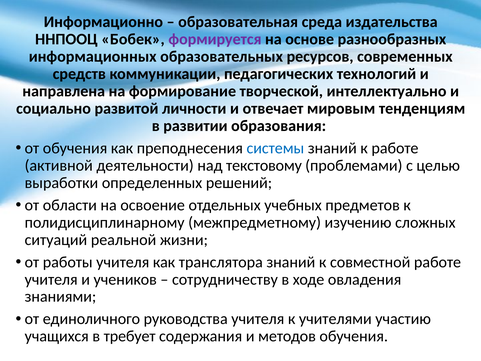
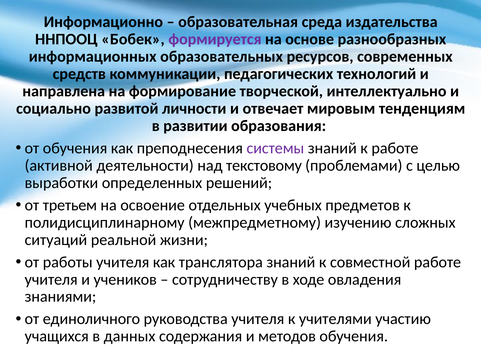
системы colour: blue -> purple (275, 148)
области: области -> третьем (70, 205)
требует: требует -> данных (130, 336)
